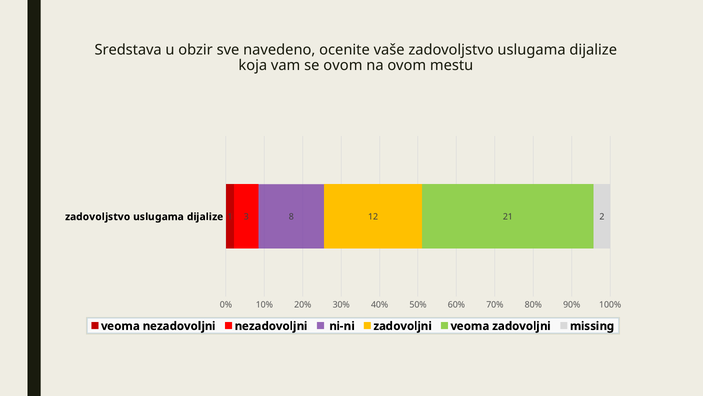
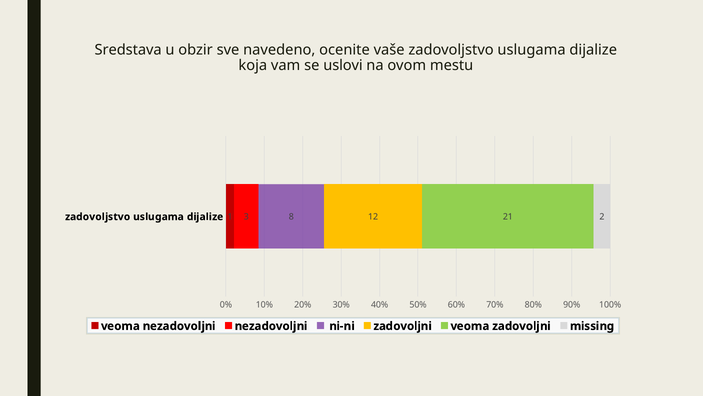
se ovom: ovom -> uslovi (343, 66)
